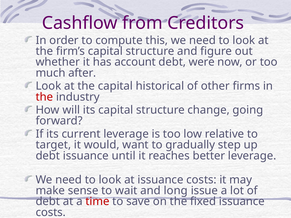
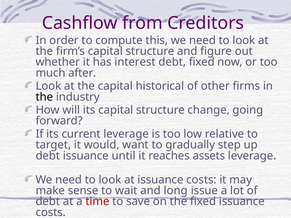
account: account -> interest (135, 62)
debt were: were -> fixed (202, 62)
the colour: red -> black (44, 97)
better: better -> assets (209, 156)
